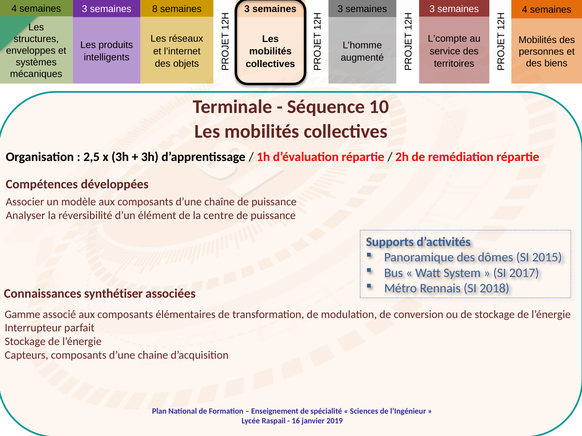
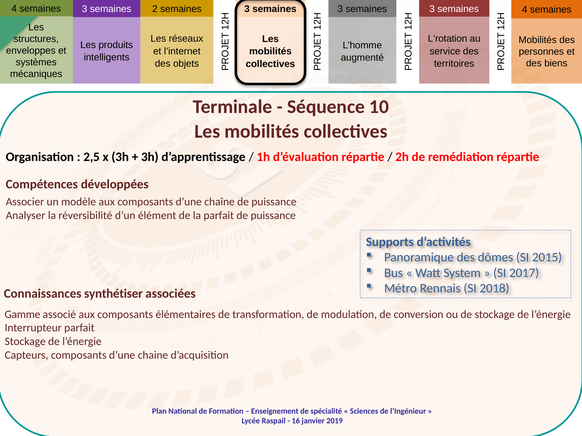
semaines 8: 8 -> 2 (155, 9)
L’compte: L’compte -> L’rotation (447, 39)
la centre: centre -> parfait (219, 216)
